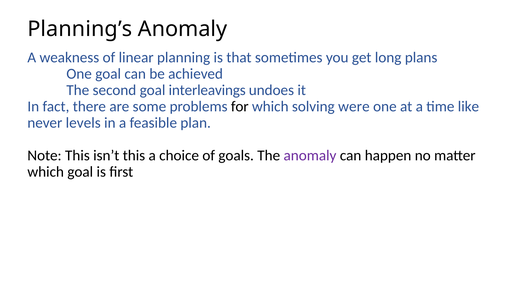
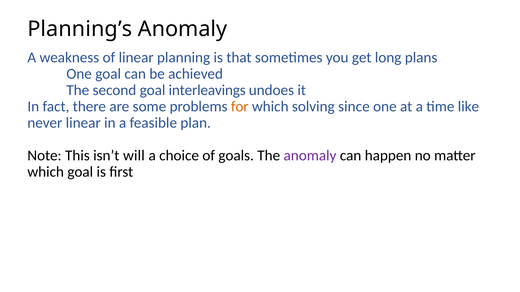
for colour: black -> orange (240, 107)
were: were -> since (354, 107)
never levels: levels -> linear (83, 123)
isn’t this: this -> will (134, 156)
